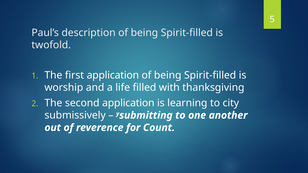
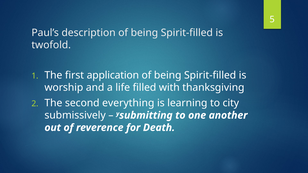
second application: application -> everything (128, 103)
Count: Count -> Death (159, 128)
